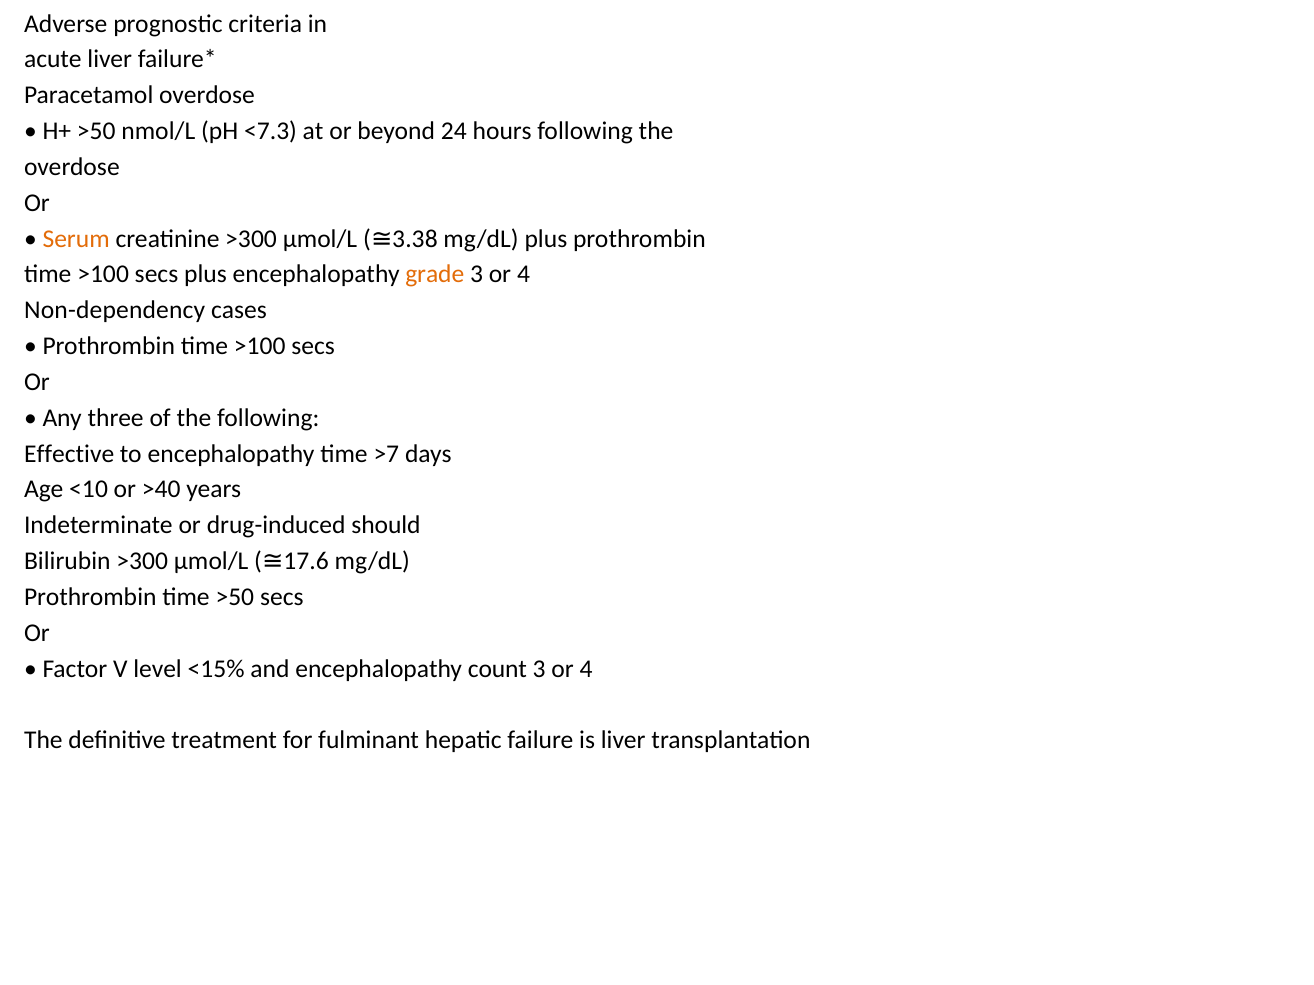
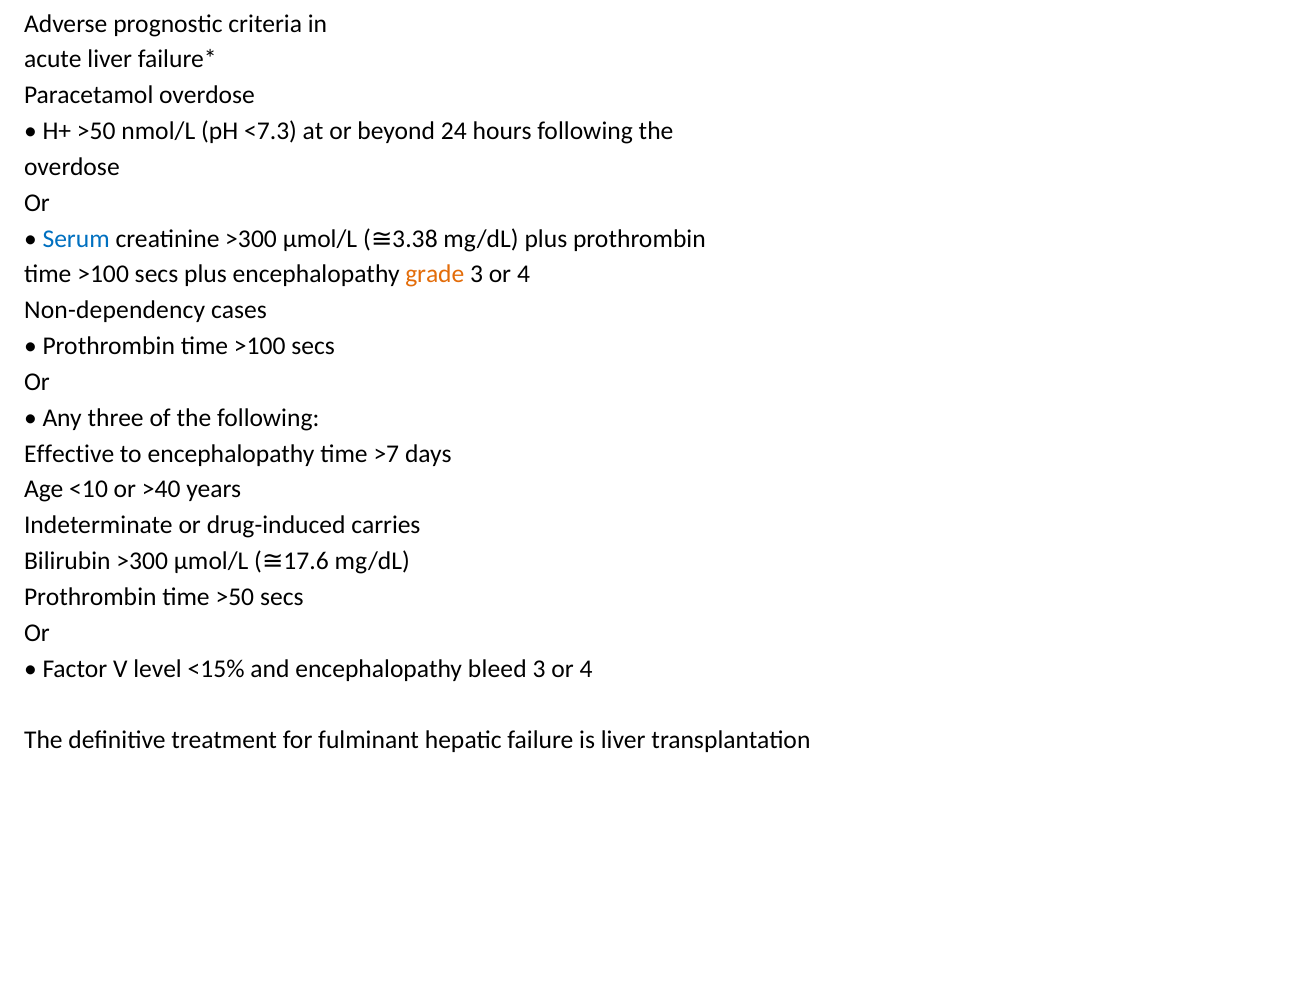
Serum colour: orange -> blue (76, 239)
should: should -> carries (386, 526)
count: count -> bleed (497, 669)
